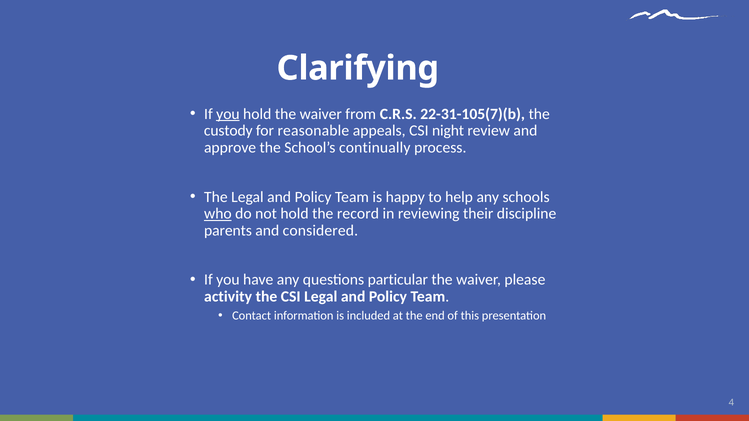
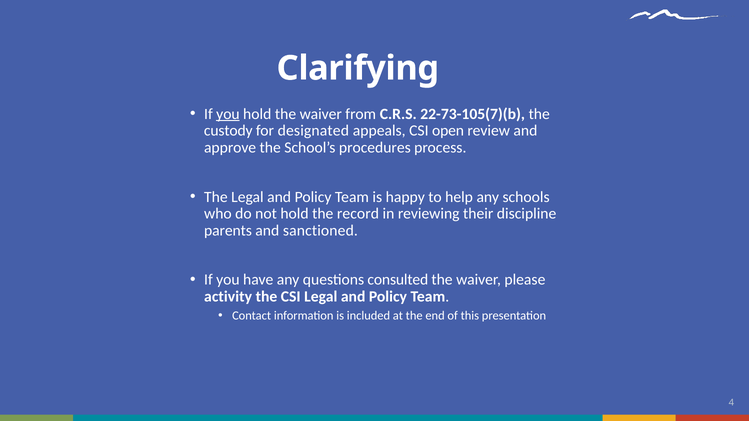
22-31-105(7)(b: 22-31-105(7)(b -> 22-73-105(7)(b (473, 114)
reasonable: reasonable -> designated (313, 131)
night: night -> open (448, 131)
continually: continually -> procedures (375, 148)
who underline: present -> none (218, 214)
considered: considered -> sanctioned (320, 231)
particular: particular -> consulted (398, 280)
